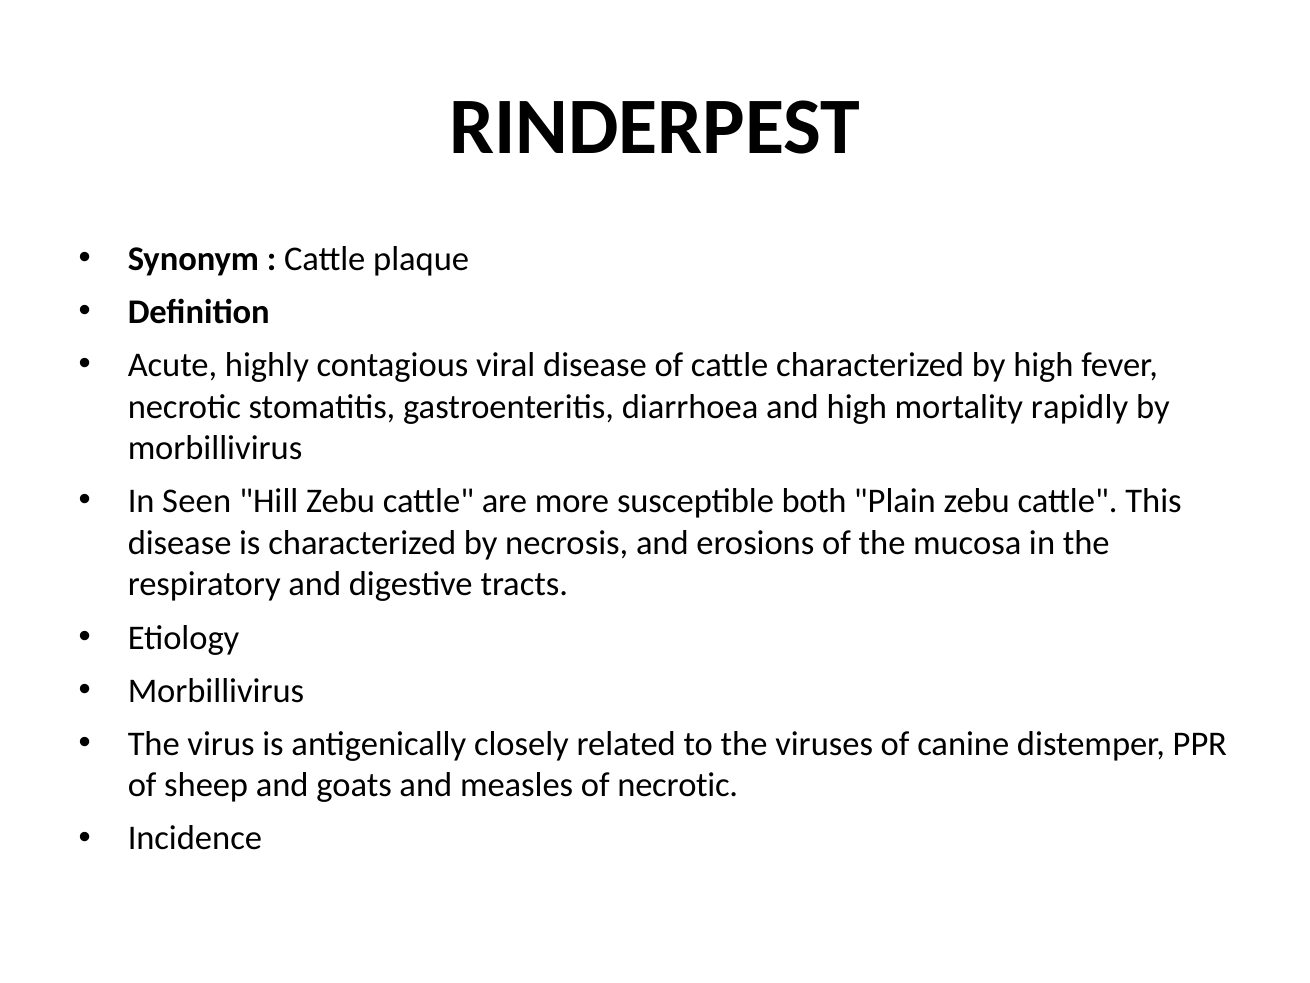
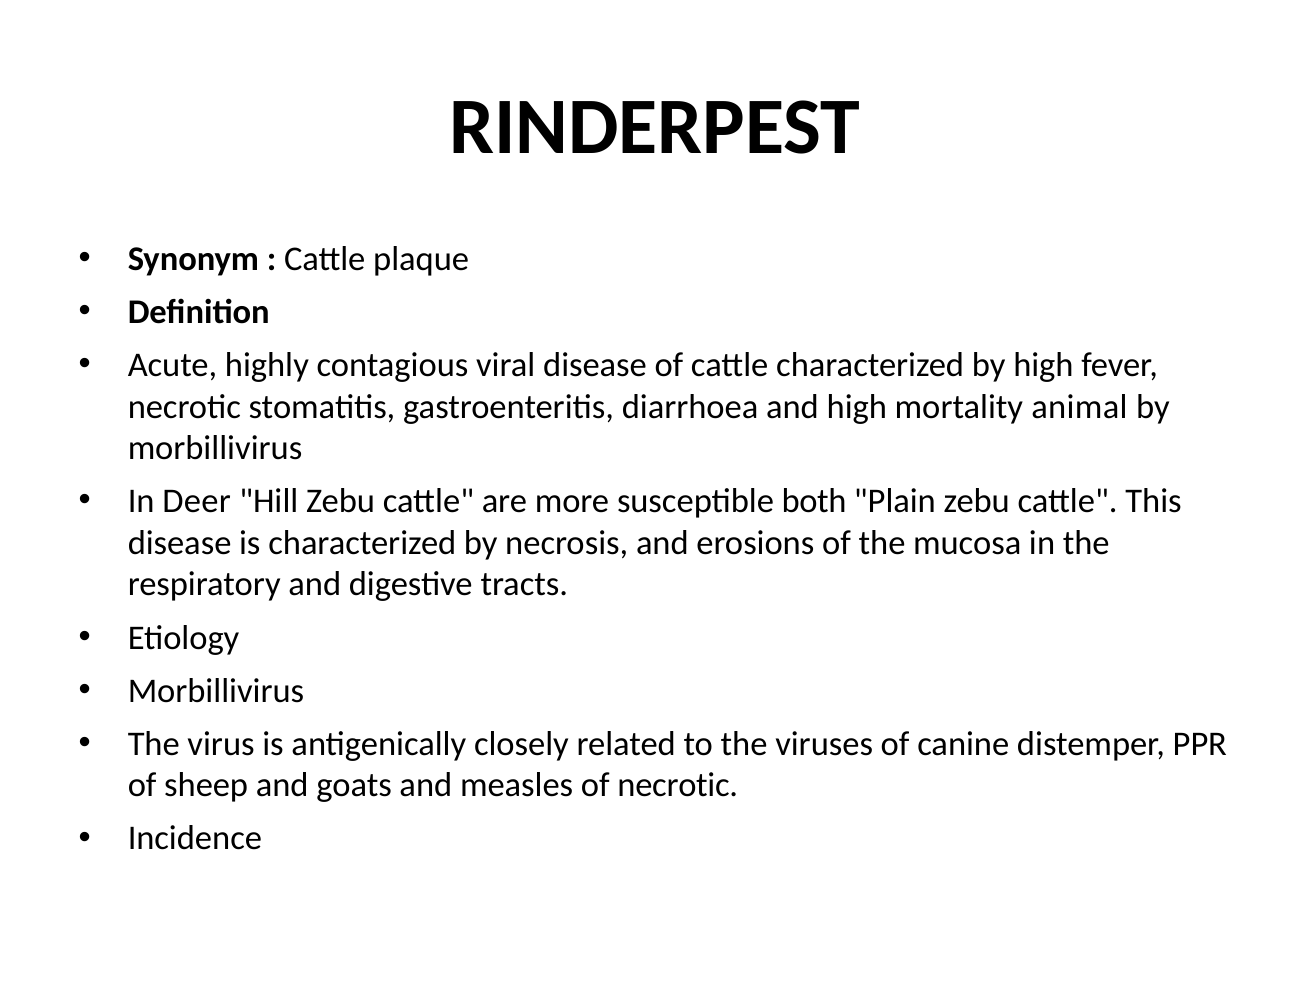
rapidly: rapidly -> animal (1079, 407)
Seen: Seen -> Deer (197, 501)
